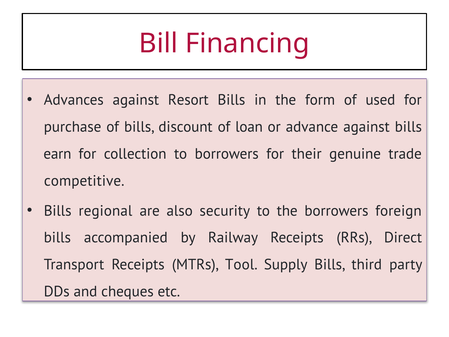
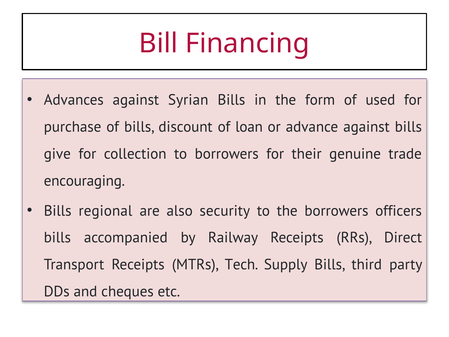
Resort: Resort -> Syrian (188, 100)
earn: earn -> give (57, 154)
competitive: competitive -> encouraging (84, 181)
foreign: foreign -> officers (399, 211)
Tool: Tool -> Tech (241, 264)
